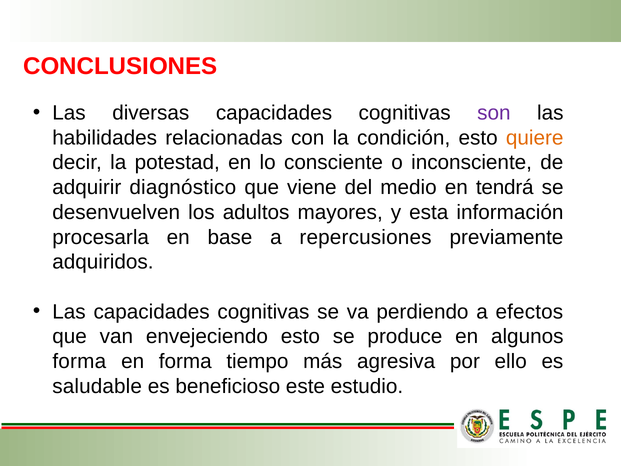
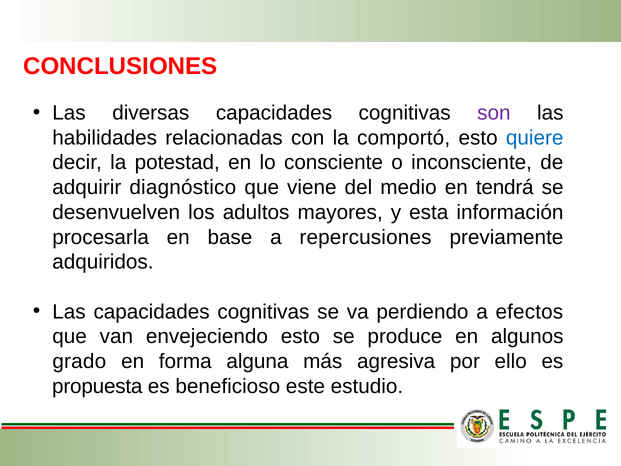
condición: condición -> comportó (404, 138)
quiere colour: orange -> blue (535, 138)
forma: forma -> grado (79, 361)
tiempo: tiempo -> alguna (257, 361)
saludable: saludable -> propuesta (97, 386)
